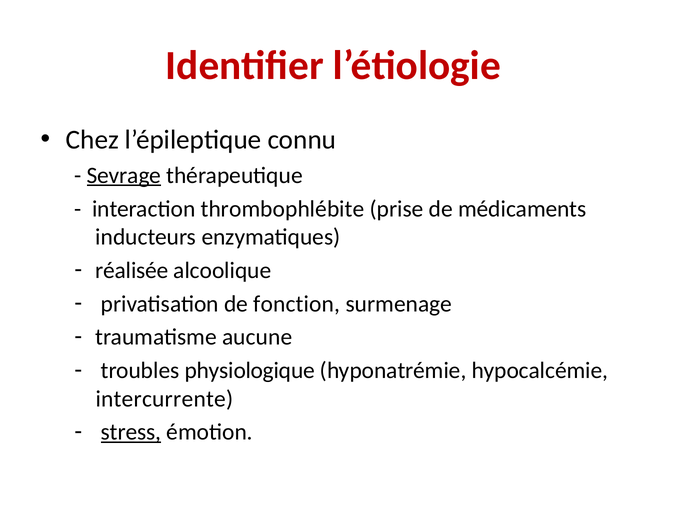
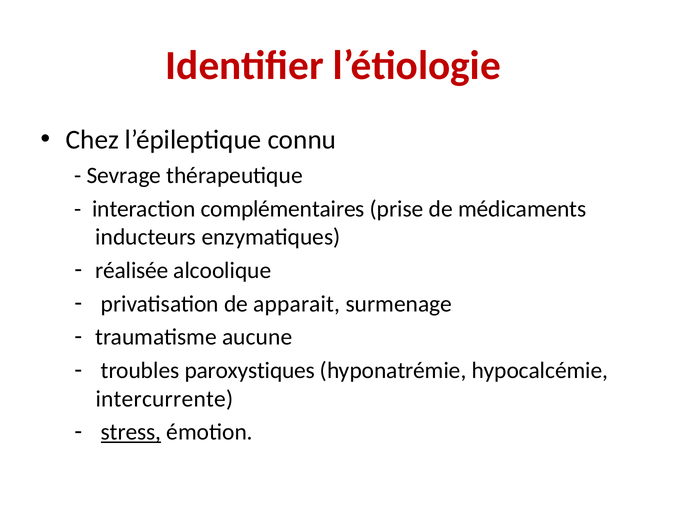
Sevrage underline: present -> none (124, 175)
thrombophlébite: thrombophlébite -> complémentaires (283, 209)
fonction: fonction -> apparait (297, 304)
physiologique: physiologique -> paroxystiques (250, 371)
